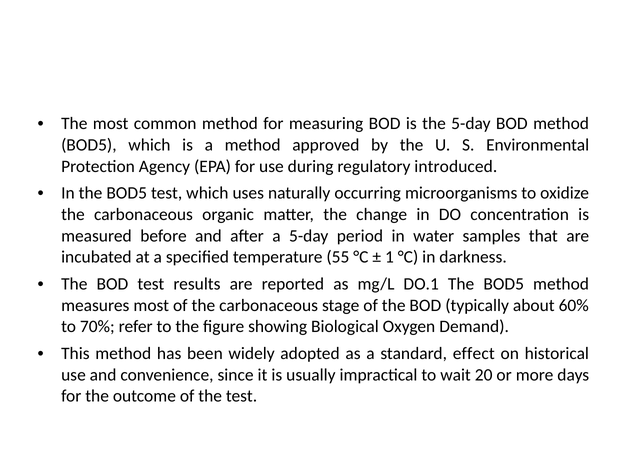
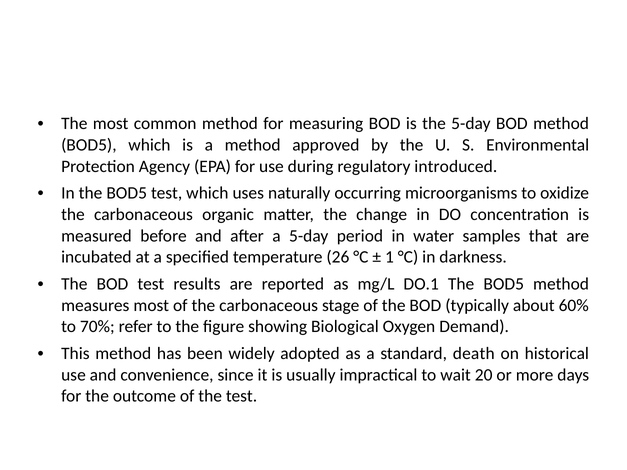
55: 55 -> 26 (338, 257)
effect: effect -> death (474, 354)
